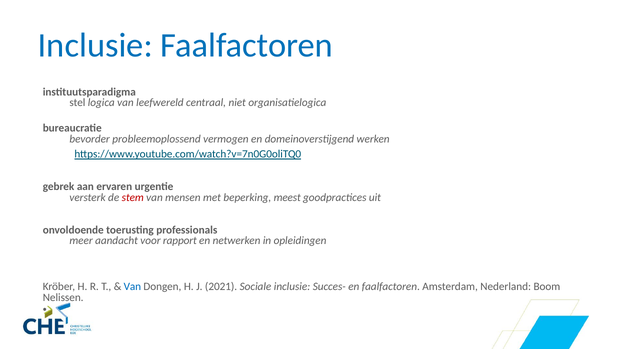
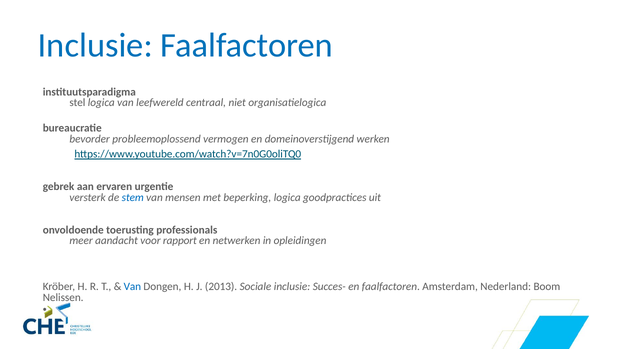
stem colour: red -> blue (133, 197)
beperking meest: meest -> logica (287, 197)
2021: 2021 -> 2013 (221, 286)
